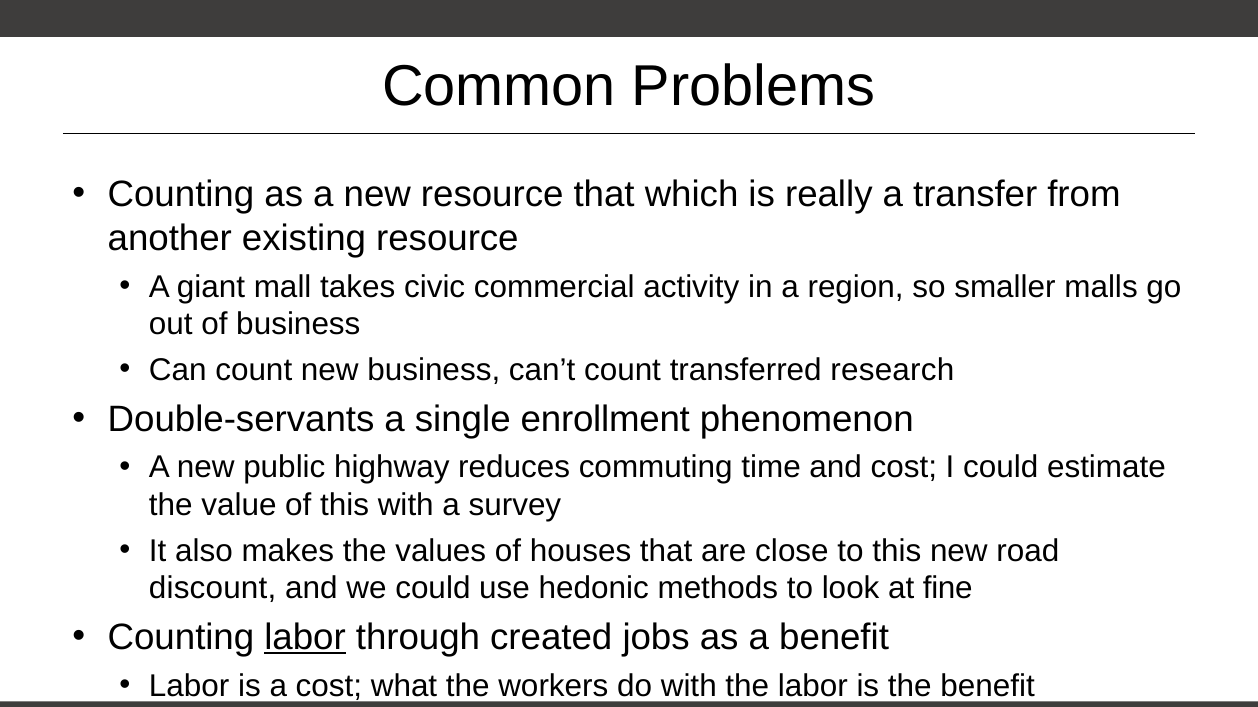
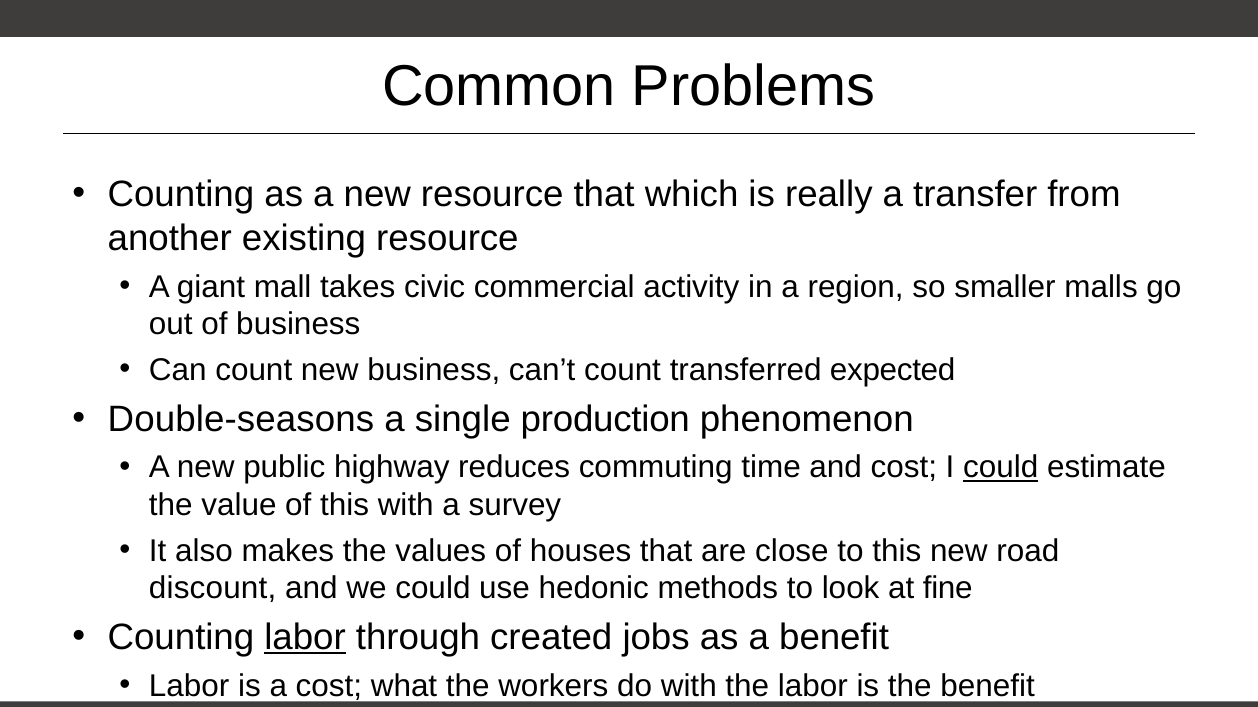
research: research -> expected (893, 370)
Double-servants: Double-servants -> Double-seasons (241, 419)
enrollment: enrollment -> production (605, 419)
could underline: none -> present (1001, 468)
